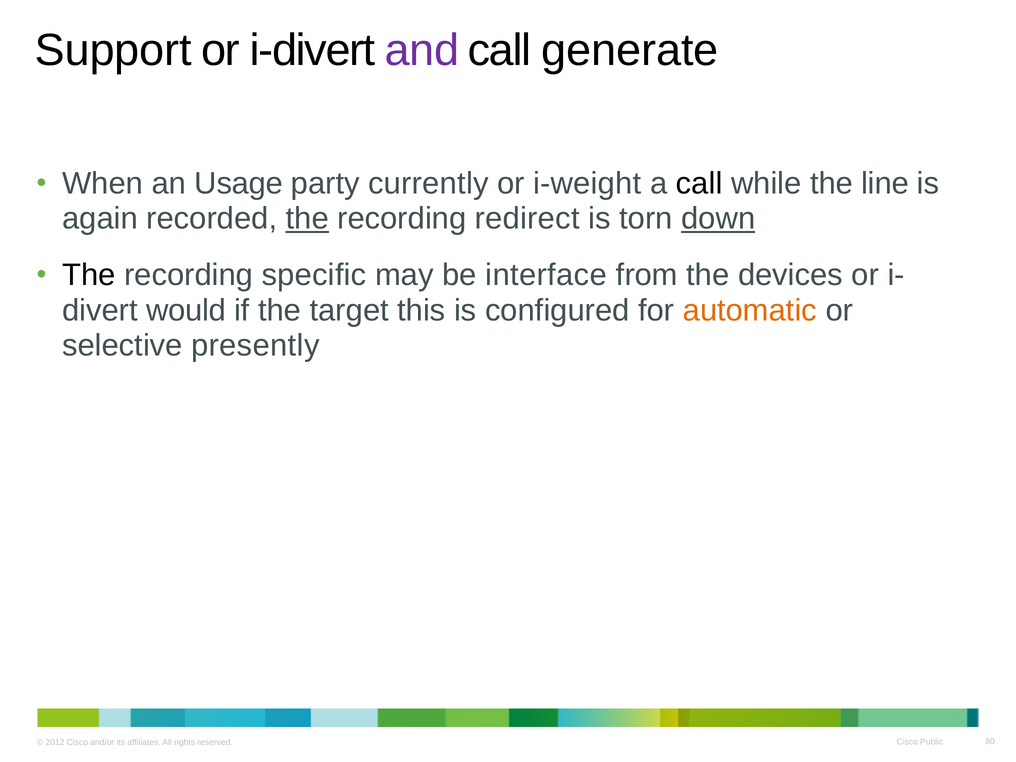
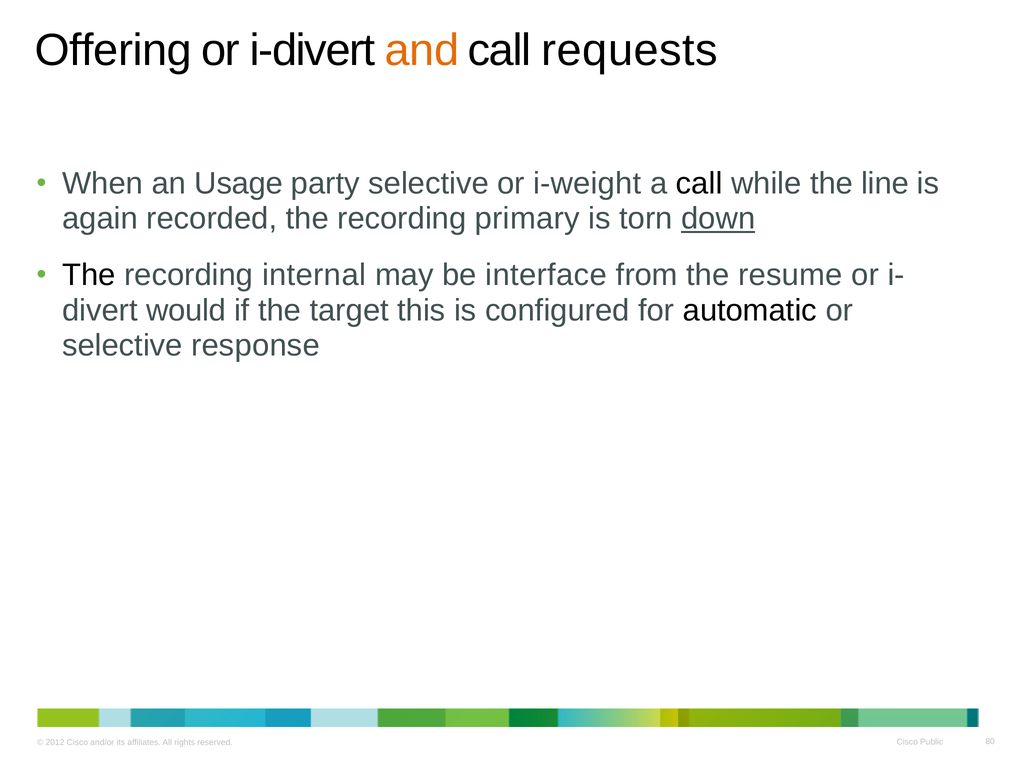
Support: Support -> Offering (113, 50)
and colour: purple -> orange (422, 50)
generate: generate -> requests (630, 50)
party currently: currently -> selective (429, 183)
the underline: present -> none (307, 219)
redirect: redirect -> primary (527, 219)
specific: specific -> internal (314, 275)
devices: devices -> resume (790, 275)
automatic colour: orange -> black (750, 310)
presently: presently -> response (255, 346)
